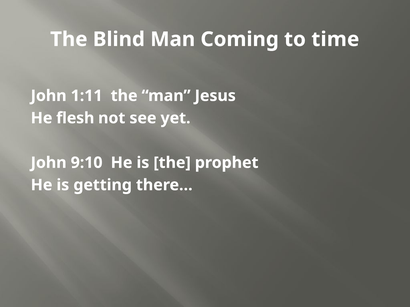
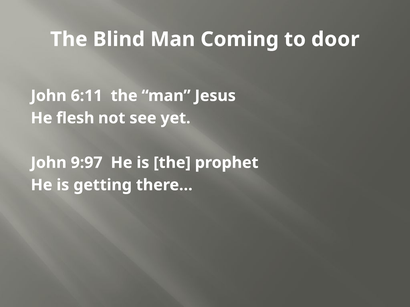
time: time -> door (335, 39)
1:11: 1:11 -> 6:11 (87, 96)
9:10: 9:10 -> 9:97 (87, 163)
